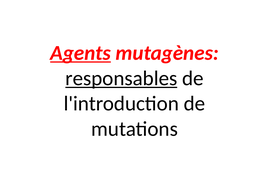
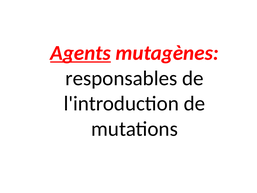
responsables underline: present -> none (121, 78)
